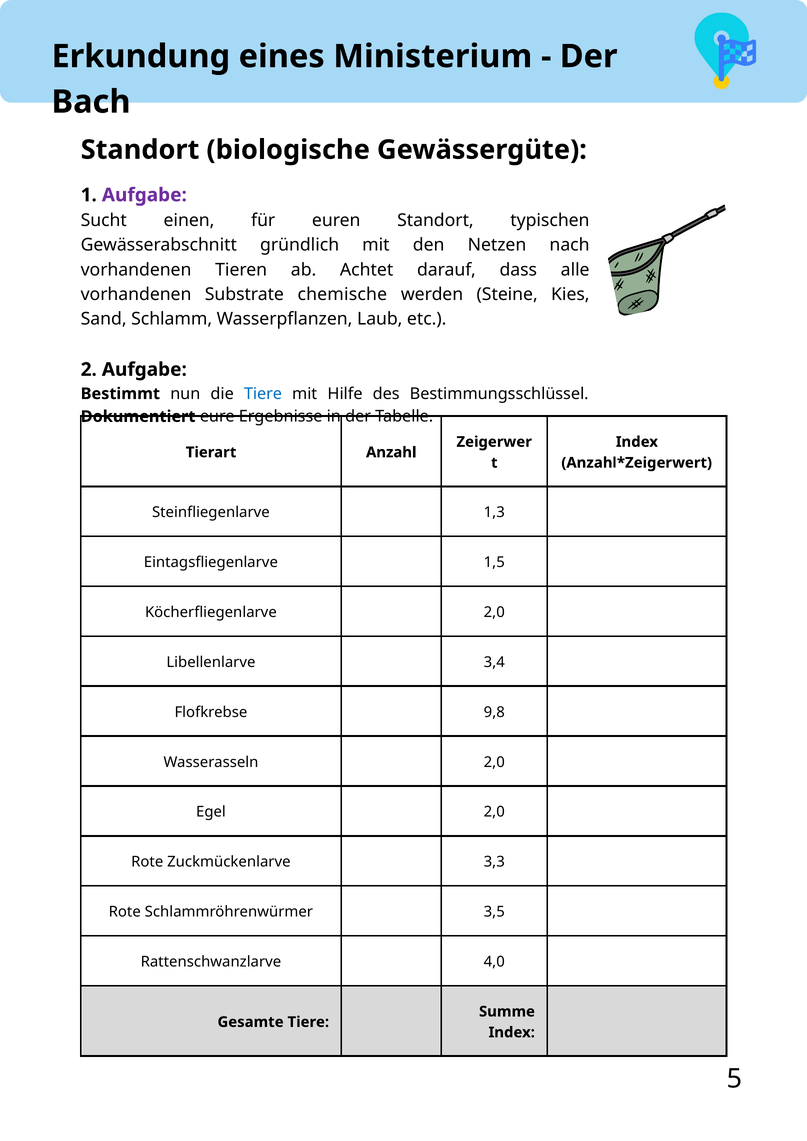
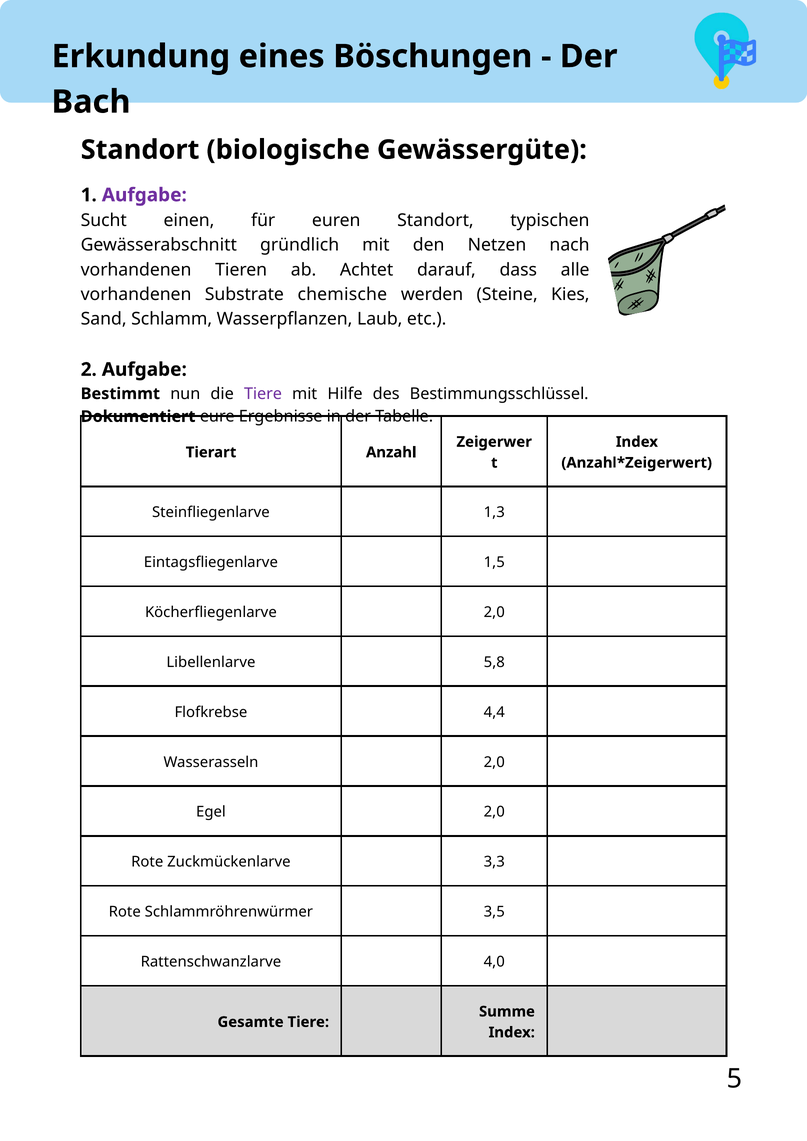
Ministerium: Ministerium -> Böschungen (433, 56)
Tiere colour: blue -> purple (263, 394)
3,4: 3,4 -> 5,8 (494, 663)
9,8: 9,8 -> 4,4 (494, 713)
